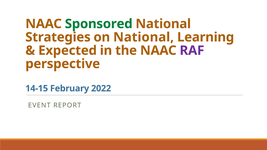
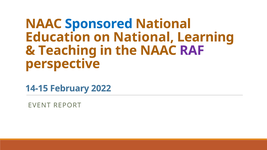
Sponsored colour: green -> blue (99, 24)
Strategies: Strategies -> Education (58, 37)
Expected: Expected -> Teaching (68, 51)
